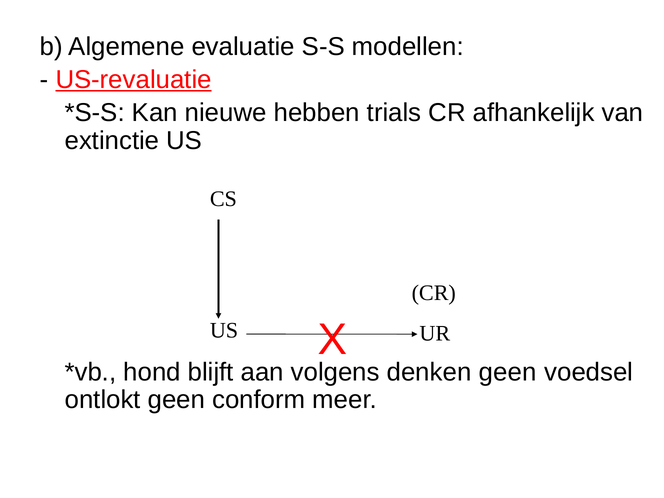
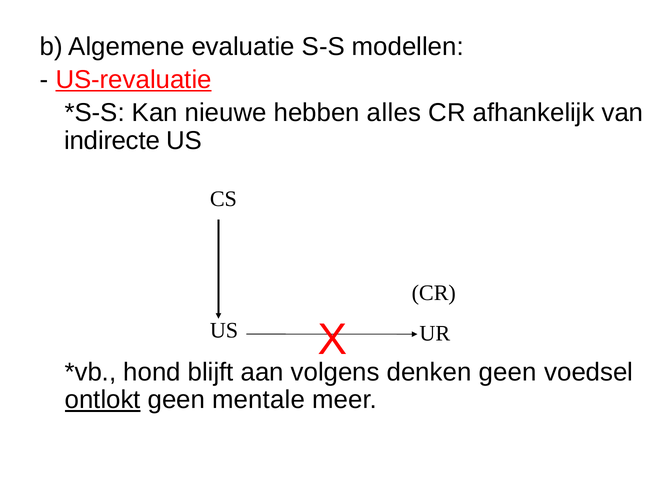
trials: trials -> alles (394, 113)
extinctie: extinctie -> indirecte (112, 141)
ontlokt underline: none -> present (103, 400)
conform: conform -> mentale (259, 400)
